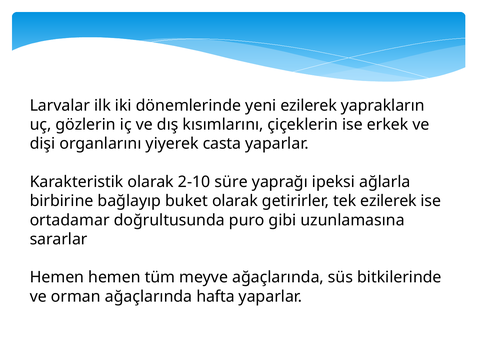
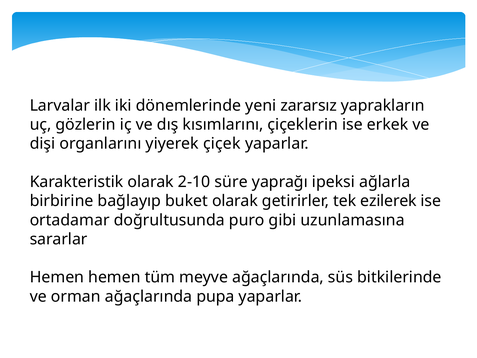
yeni ezilerek: ezilerek -> zararsız (309, 105)
casta: casta -> çiçek (222, 144)
hafta: hafta -> pupa (215, 296)
